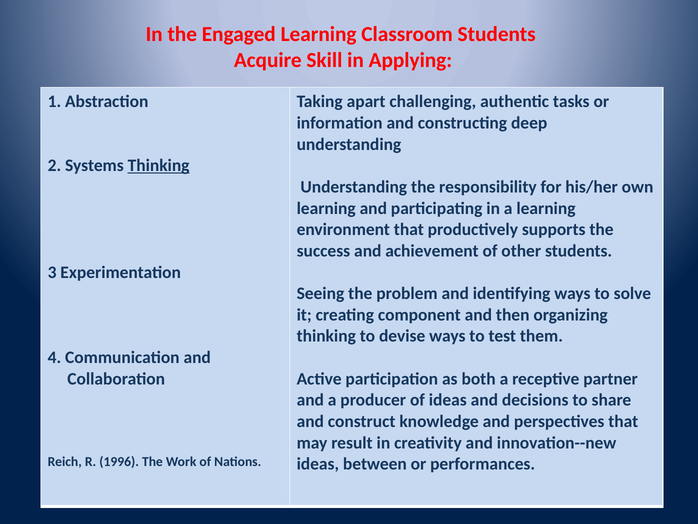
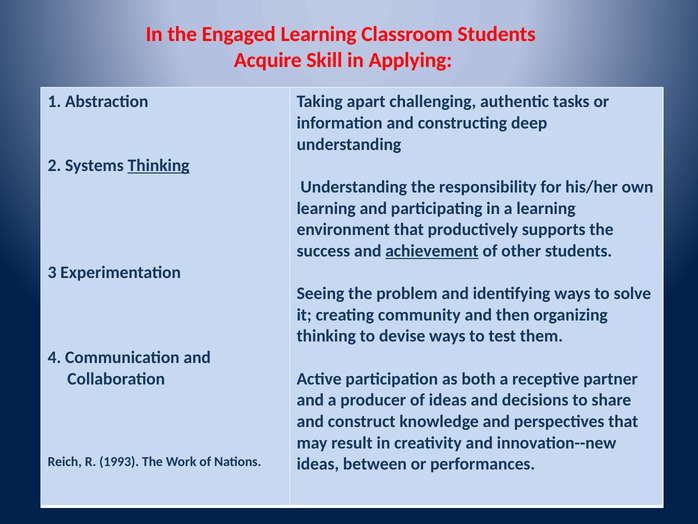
achievement underline: none -> present (432, 251)
component: component -> community (419, 315)
1996: 1996 -> 1993 (119, 461)
